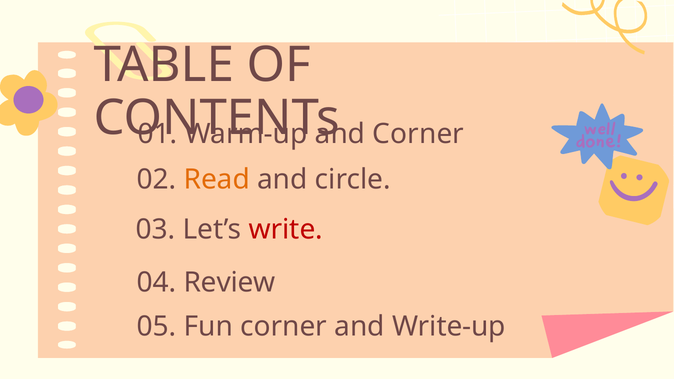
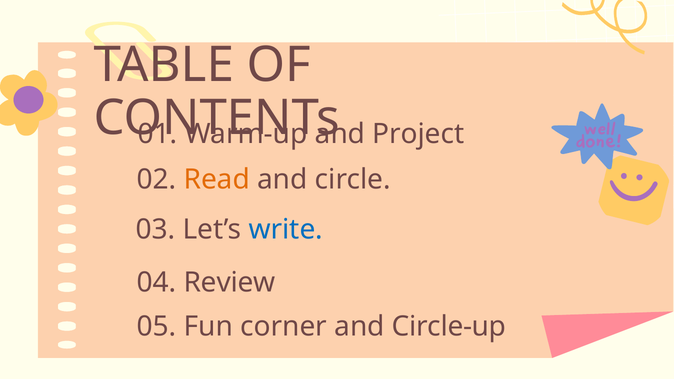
Corner: Corner -> Project (418, 134)
write colour: red -> blue (286, 229)
Write-up: Write-up -> Circle-up (449, 327)
